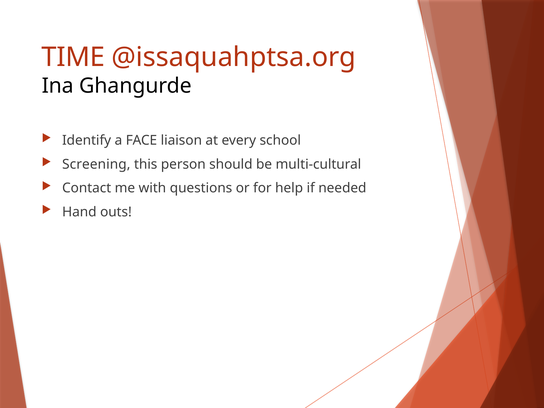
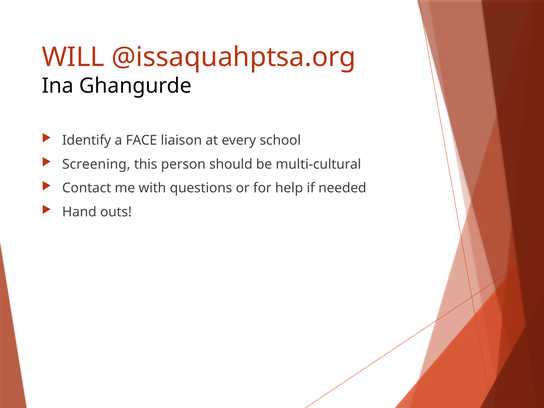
TIME: TIME -> WILL (73, 57)
